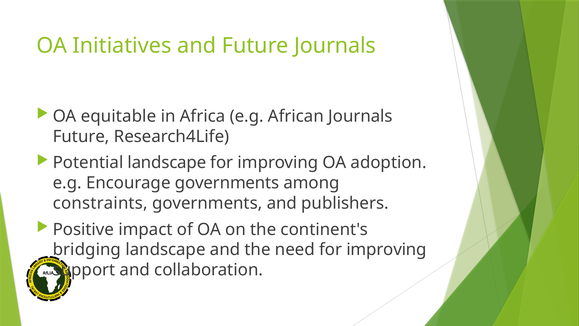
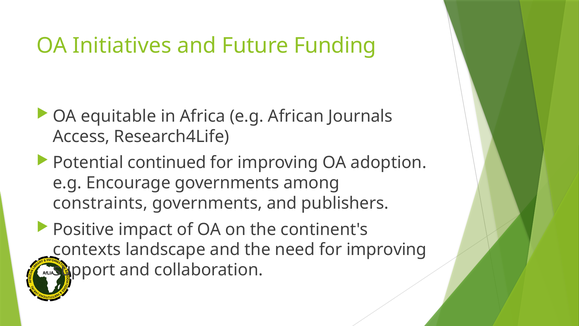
Future Journals: Journals -> Funding (335, 46)
Future: Future -> Access (81, 136)
Potential landscape: landscape -> continued (167, 163)
bridging: bridging -> contexts (87, 249)
